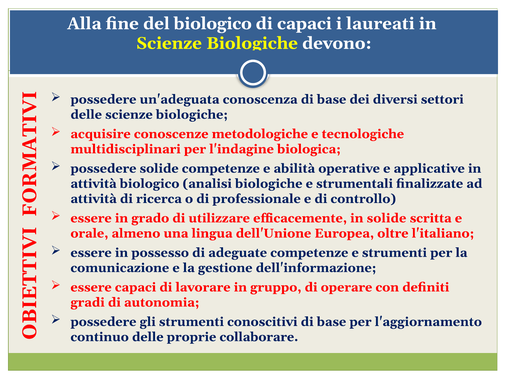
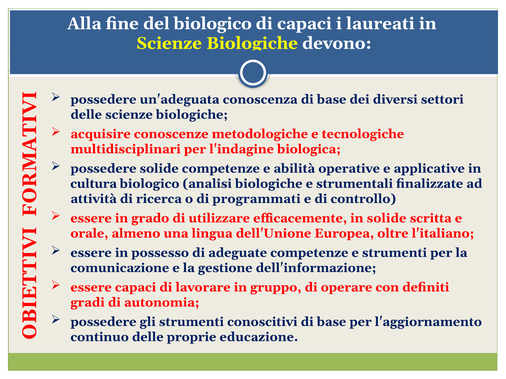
attività: attività -> cultura (94, 184)
professionale: professionale -> programmati (256, 199)
collaborare: collaborare -> educazione (259, 337)
